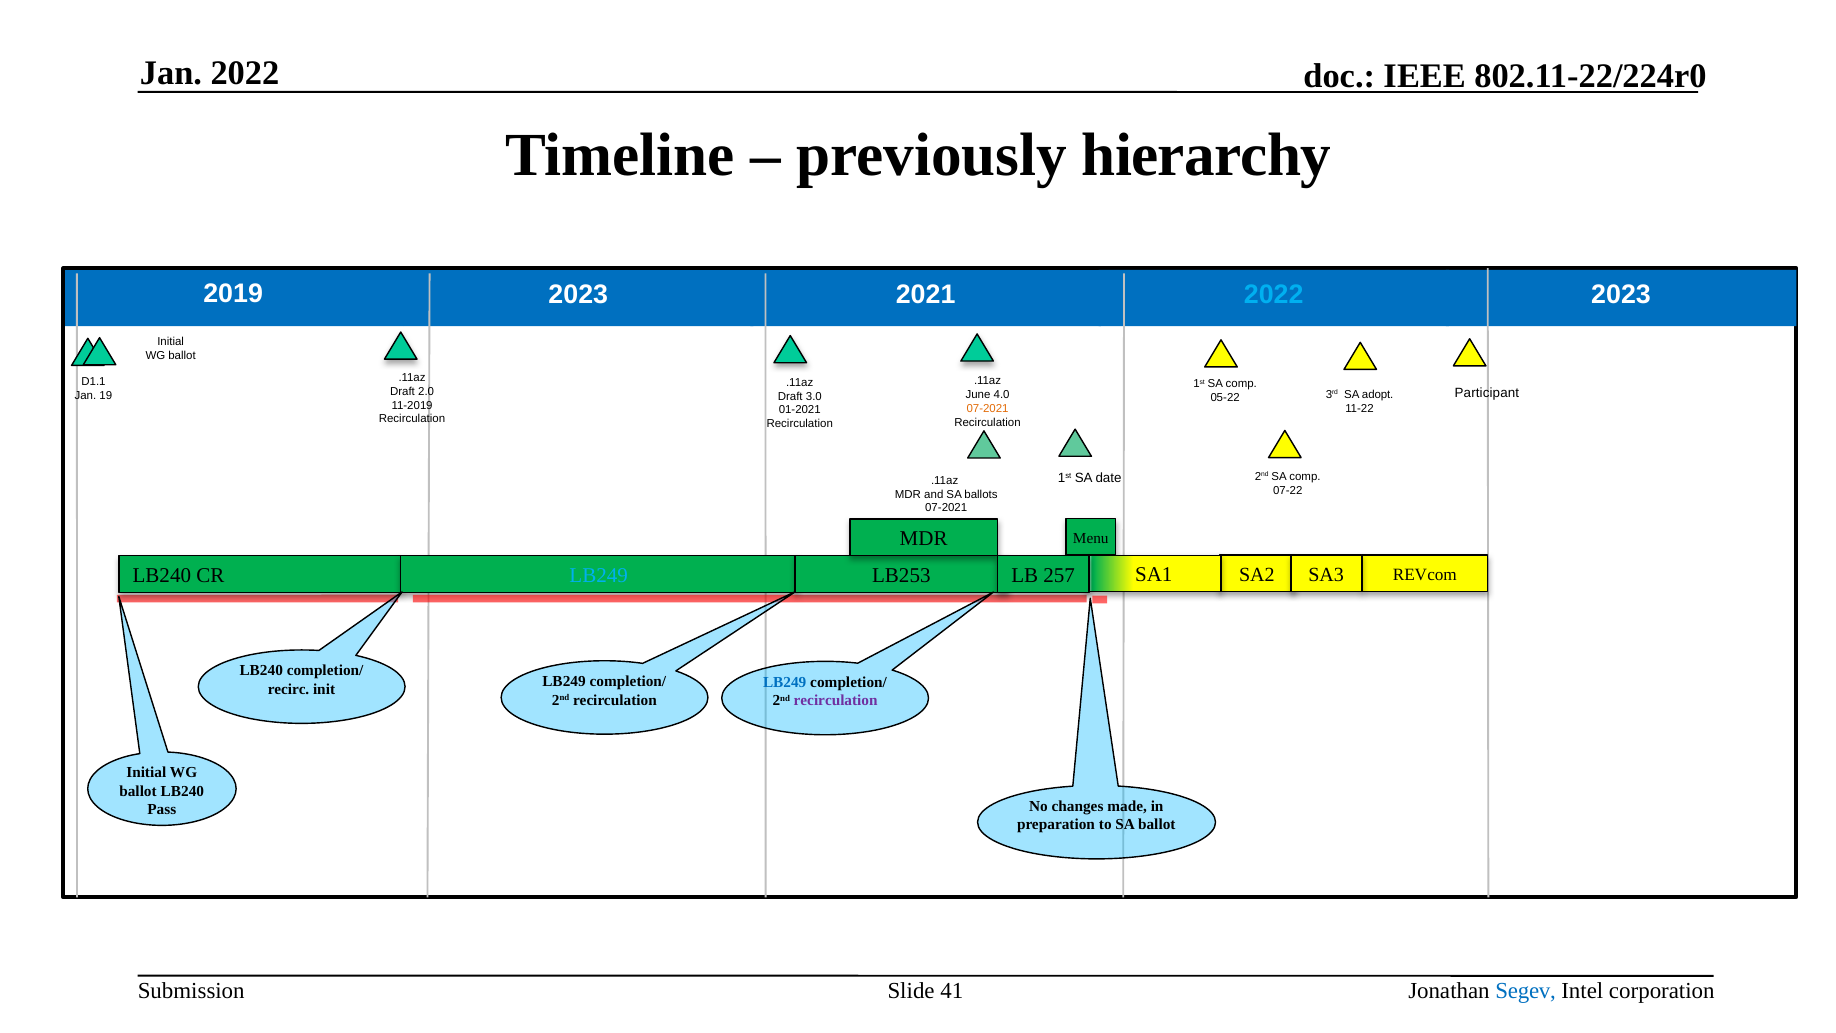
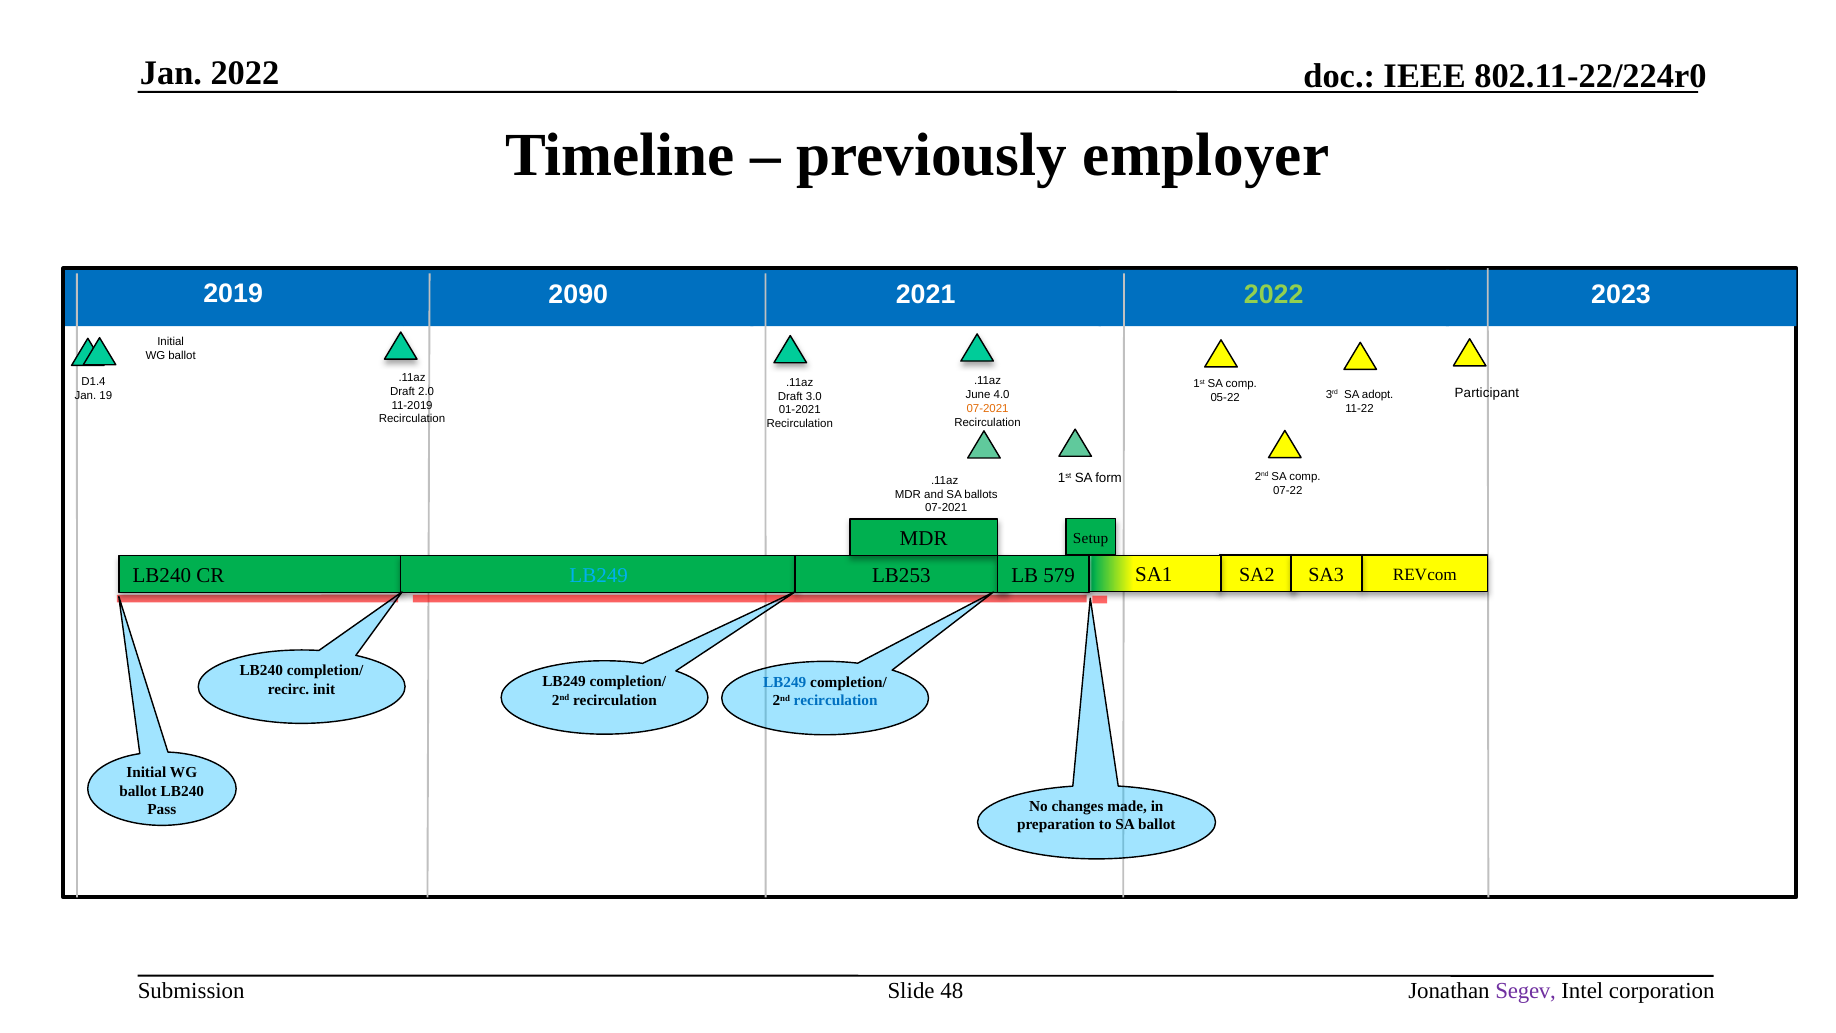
hierarchy: hierarchy -> employer (1206, 155)
2022 colour: light blue -> light green (1274, 295)
2023: 2023 -> 2090 (578, 295)
D1.1: D1.1 -> D1.4 (94, 382)
date: date -> form (1109, 478)
Menu: Menu -> Setup (1091, 538)
257: 257 -> 579 (1059, 575)
recirculation colour: purple -> blue (836, 700)
41: 41 -> 48 (952, 990)
Segev colour: blue -> purple (1526, 990)
